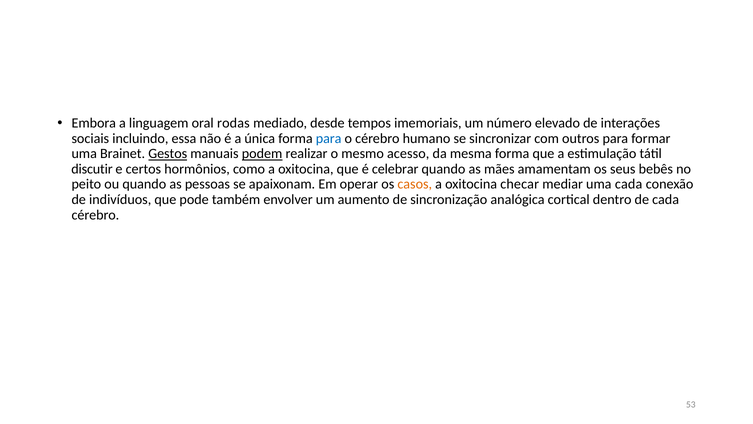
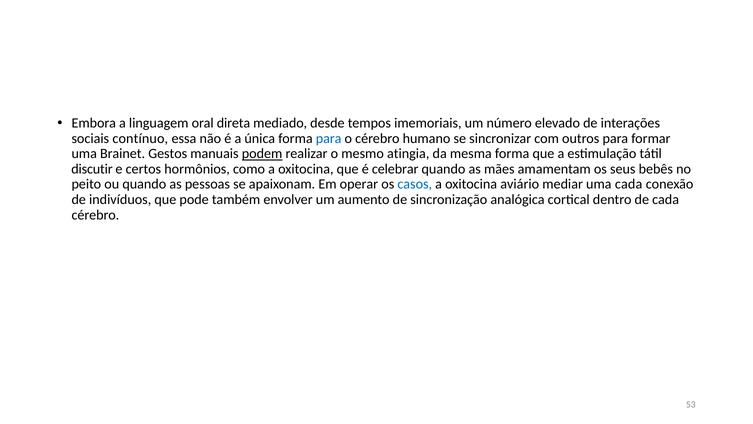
rodas: rodas -> direta (234, 123)
incluindo: incluindo -> contínuo (140, 138)
Gestos underline: present -> none (168, 154)
acesso: acesso -> atingia (408, 154)
casos colour: orange -> blue (415, 184)
checar: checar -> aviário (520, 184)
